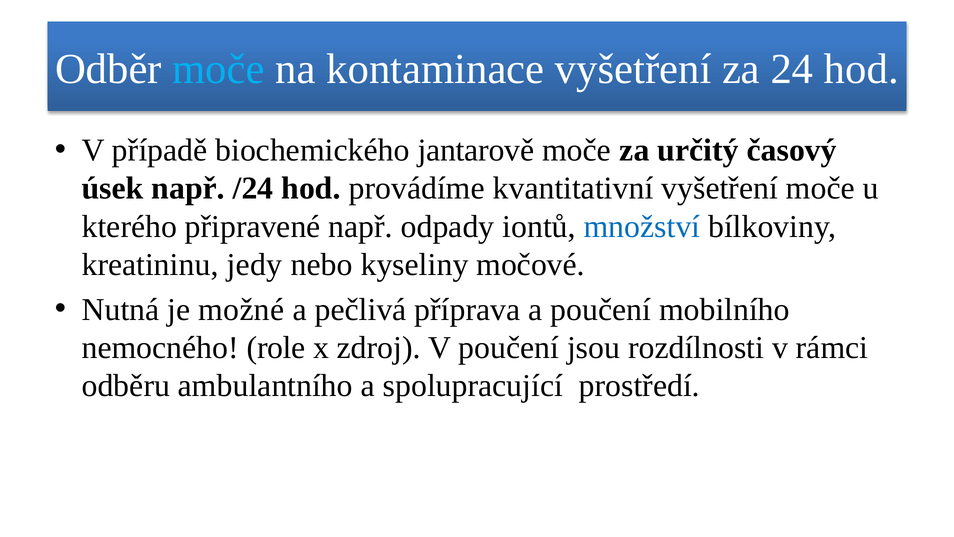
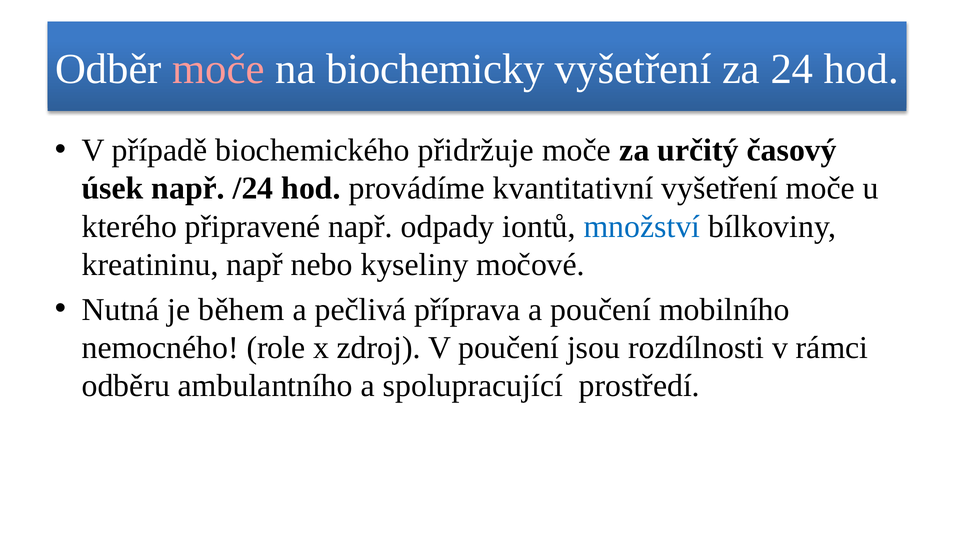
moče colour: light blue -> pink (218, 69)
kontaminace: kontaminace -> biochemicky (435, 69)
jantarově: jantarově -> přidržuje (476, 150)
kreatininu jedy: jedy -> např (255, 265)
možné: možné -> během (241, 309)
